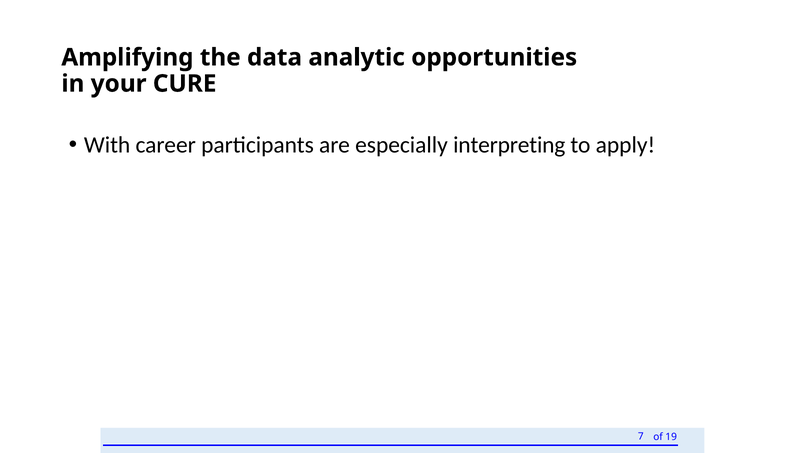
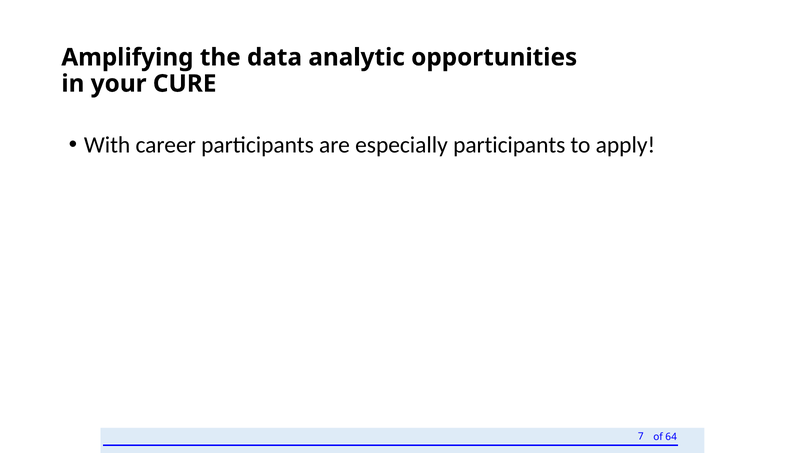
especially interpreting: interpreting -> participants (509, 145)
19: 19 -> 64 (671, 437)
